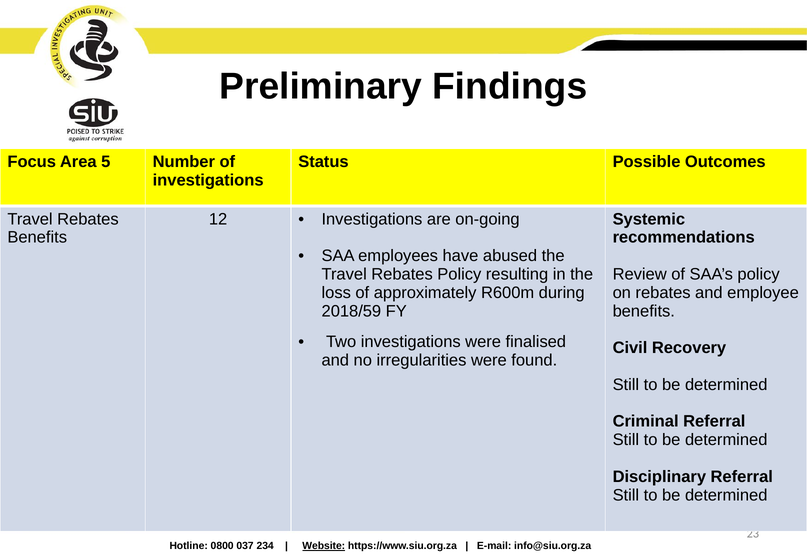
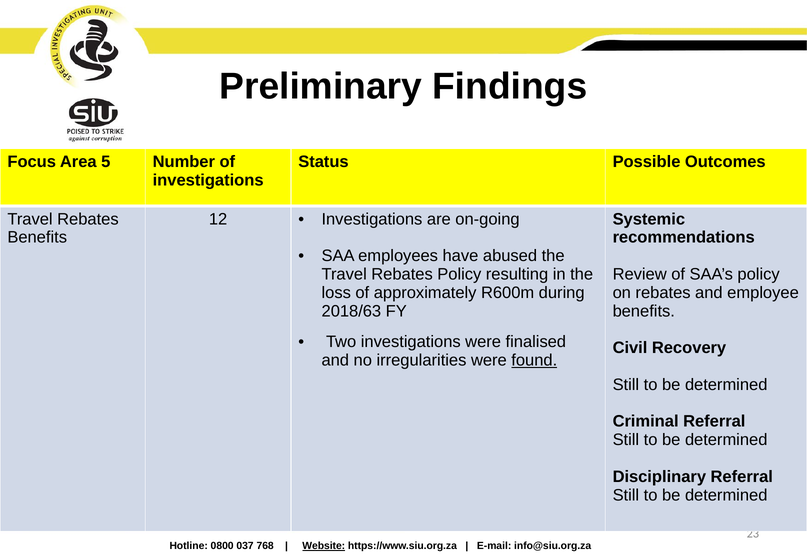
2018/59: 2018/59 -> 2018/63 (351, 311)
found underline: none -> present (534, 360)
234: 234 -> 768 (265, 546)
